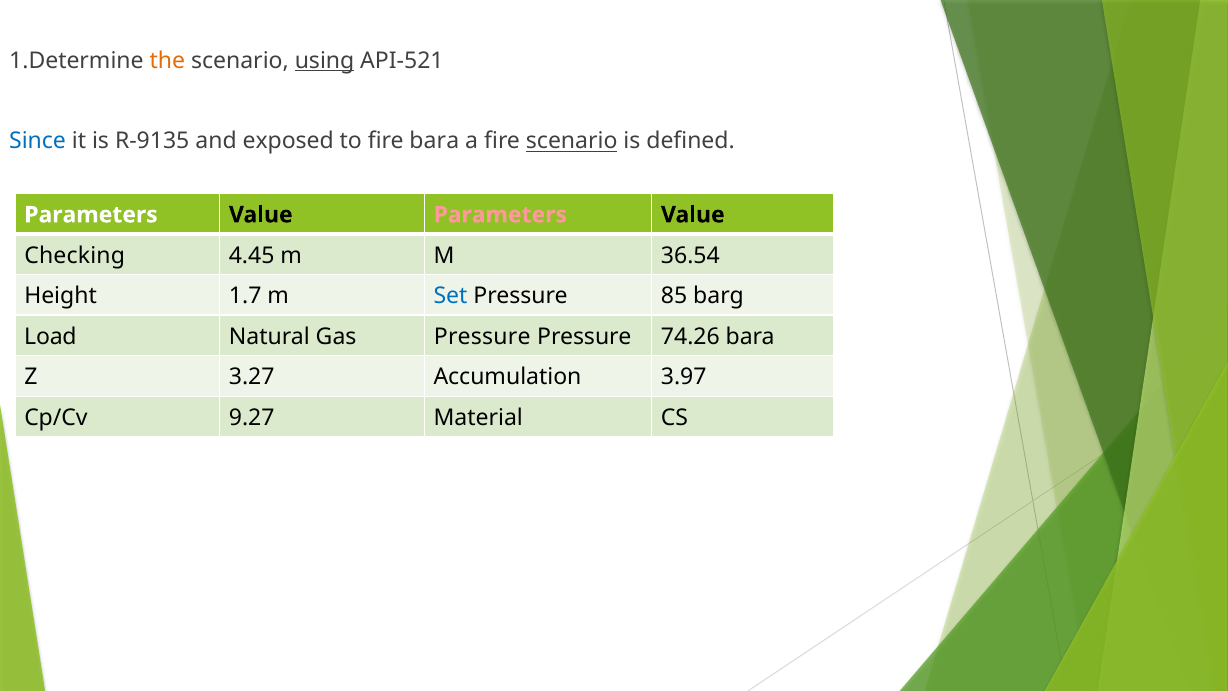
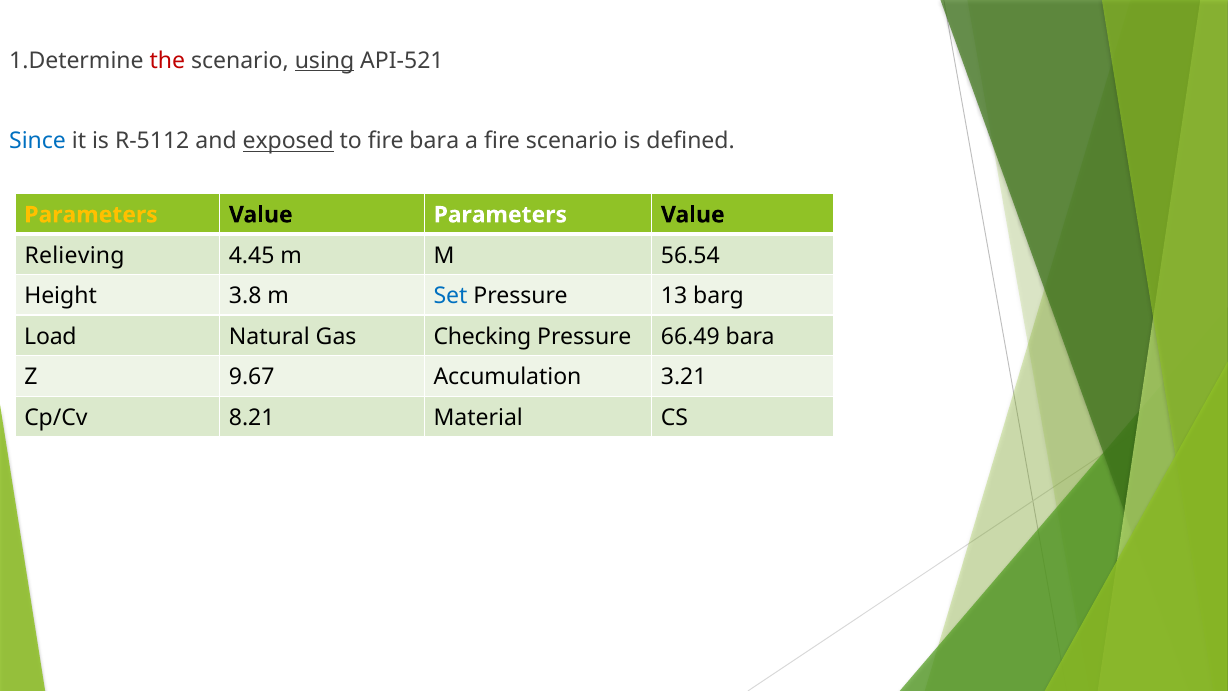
the colour: orange -> red (167, 60)
R-9135: R-9135 -> R-5112 (152, 141)
exposed underline: none -> present (288, 141)
scenario underline: present -> none (572, 141)
Parameters colour: white -> yellow (91, 215)
Parameters colour: pink -> white (500, 215)
Checking: Checking -> Relieving (75, 255)
36.54: 36.54 -> 56.54 (690, 255)
1.7: 1.7 -> 3.8 (245, 296)
85: 85 -> 13 (674, 296)
Gas Pressure: Pressure -> Checking (482, 336)
74.26: 74.26 -> 66.49 (690, 336)
3.27: 3.27 -> 9.67 (252, 377)
3.97: 3.97 -> 3.21 (684, 377)
9.27: 9.27 -> 8.21 (252, 418)
